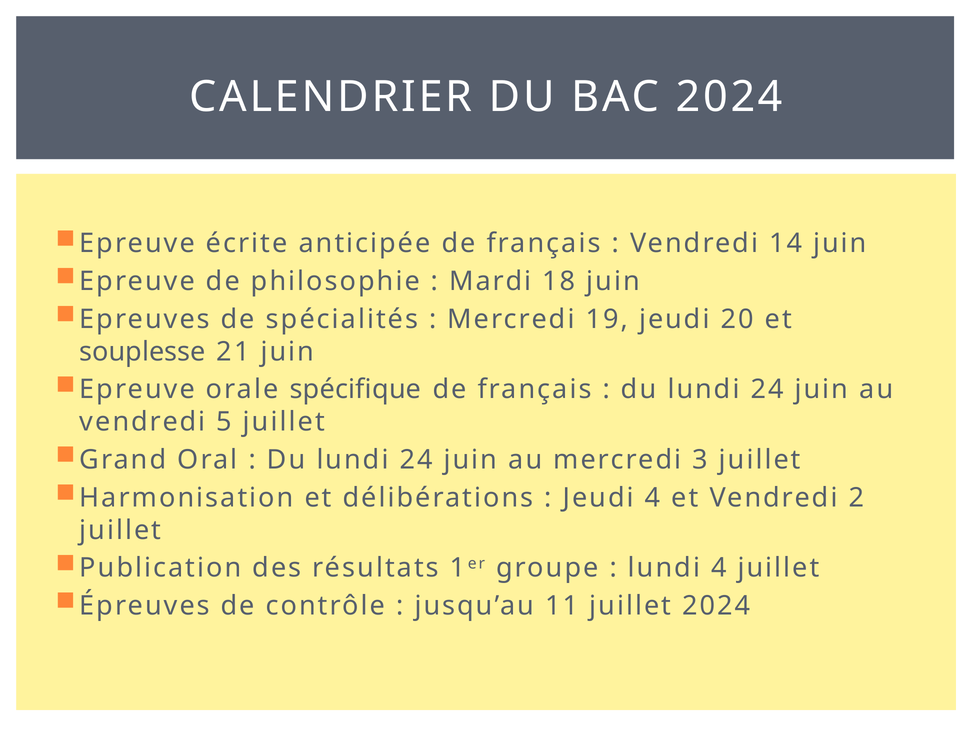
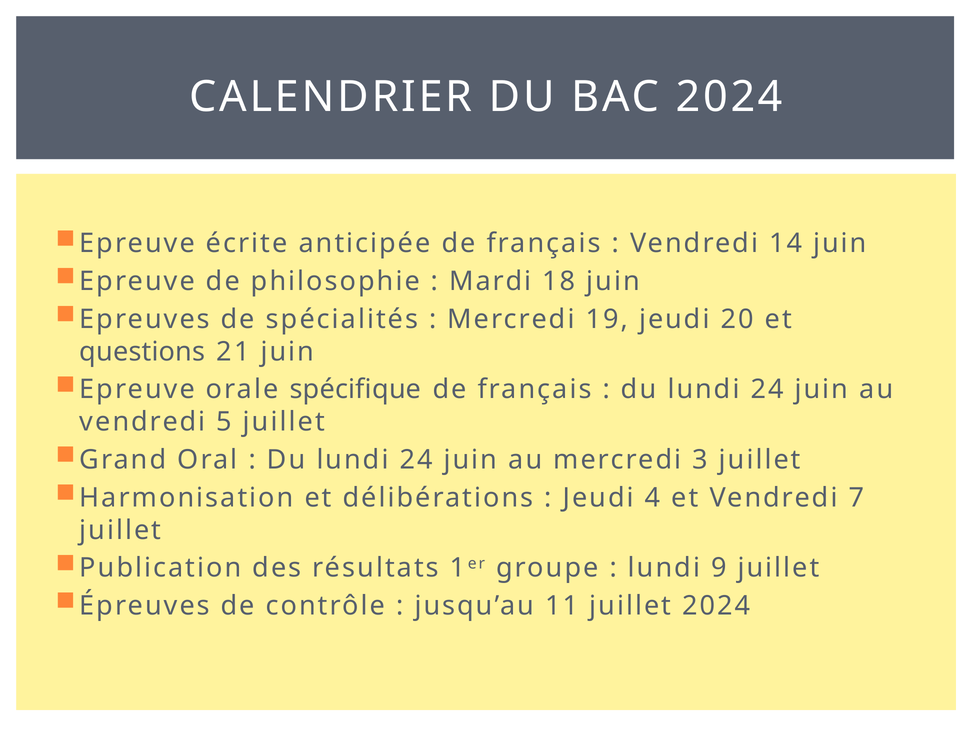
souplesse: souplesse -> questions (142, 352)
2: 2 -> 7 (856, 498)
lundi 4: 4 -> 9 (719, 569)
